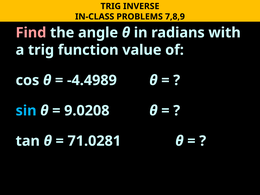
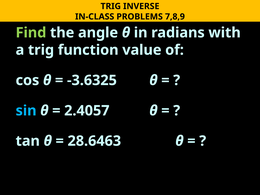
Find colour: pink -> light green (31, 33)
-4.4989: -4.4989 -> -3.6325 (92, 80)
9.0208: 9.0208 -> 2.4057 (87, 111)
71.0281: 71.0281 -> 28.6463 (94, 141)
